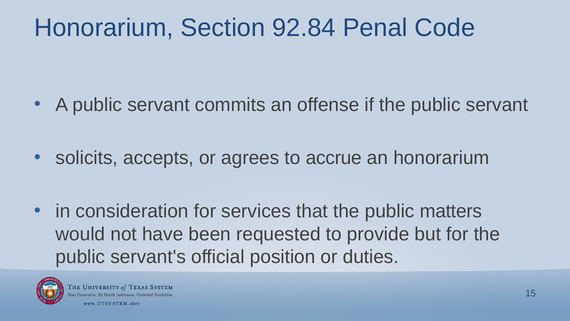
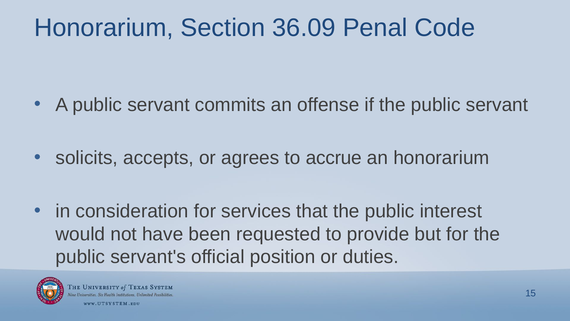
92.84: 92.84 -> 36.09 (304, 28)
matters: matters -> interest (451, 211)
